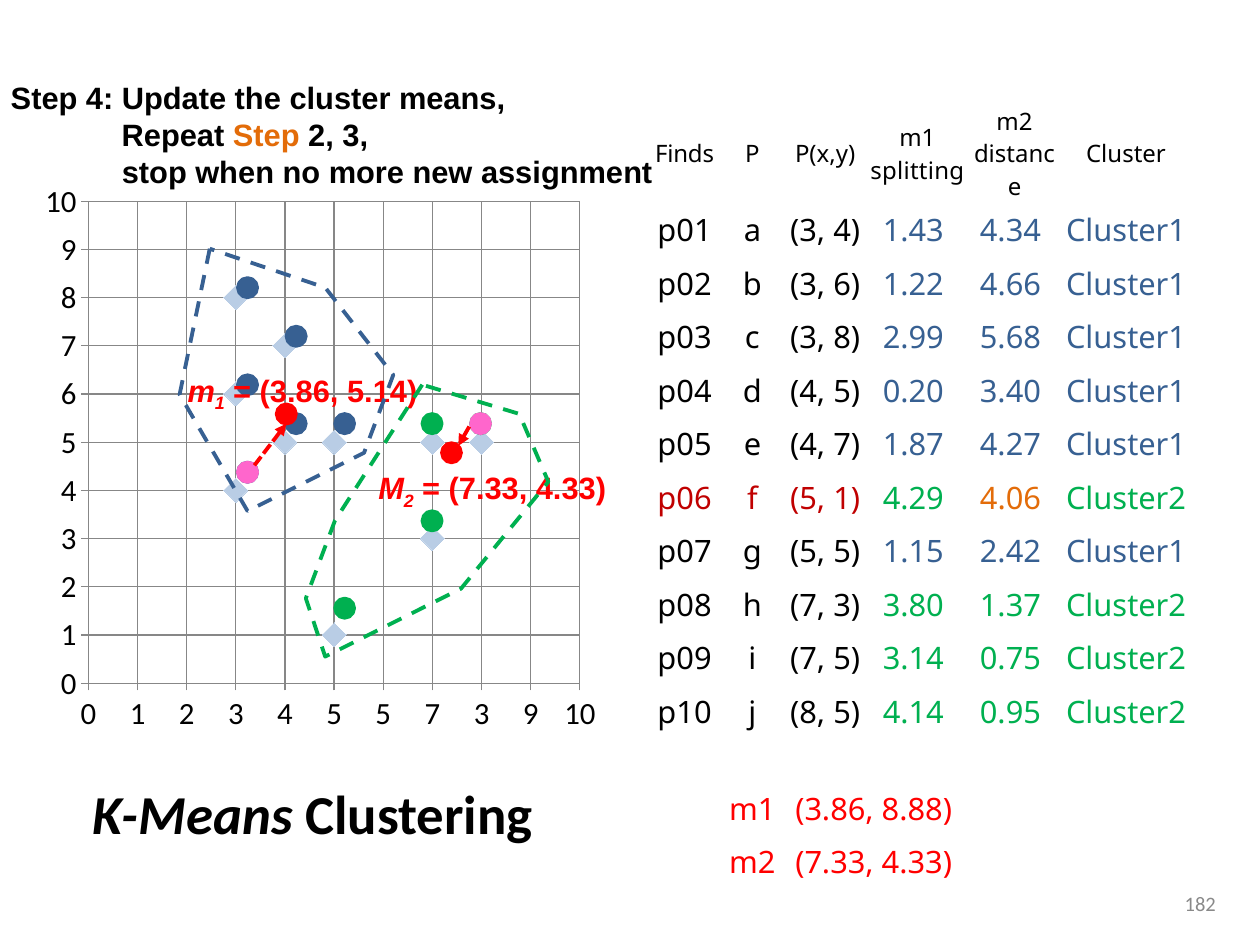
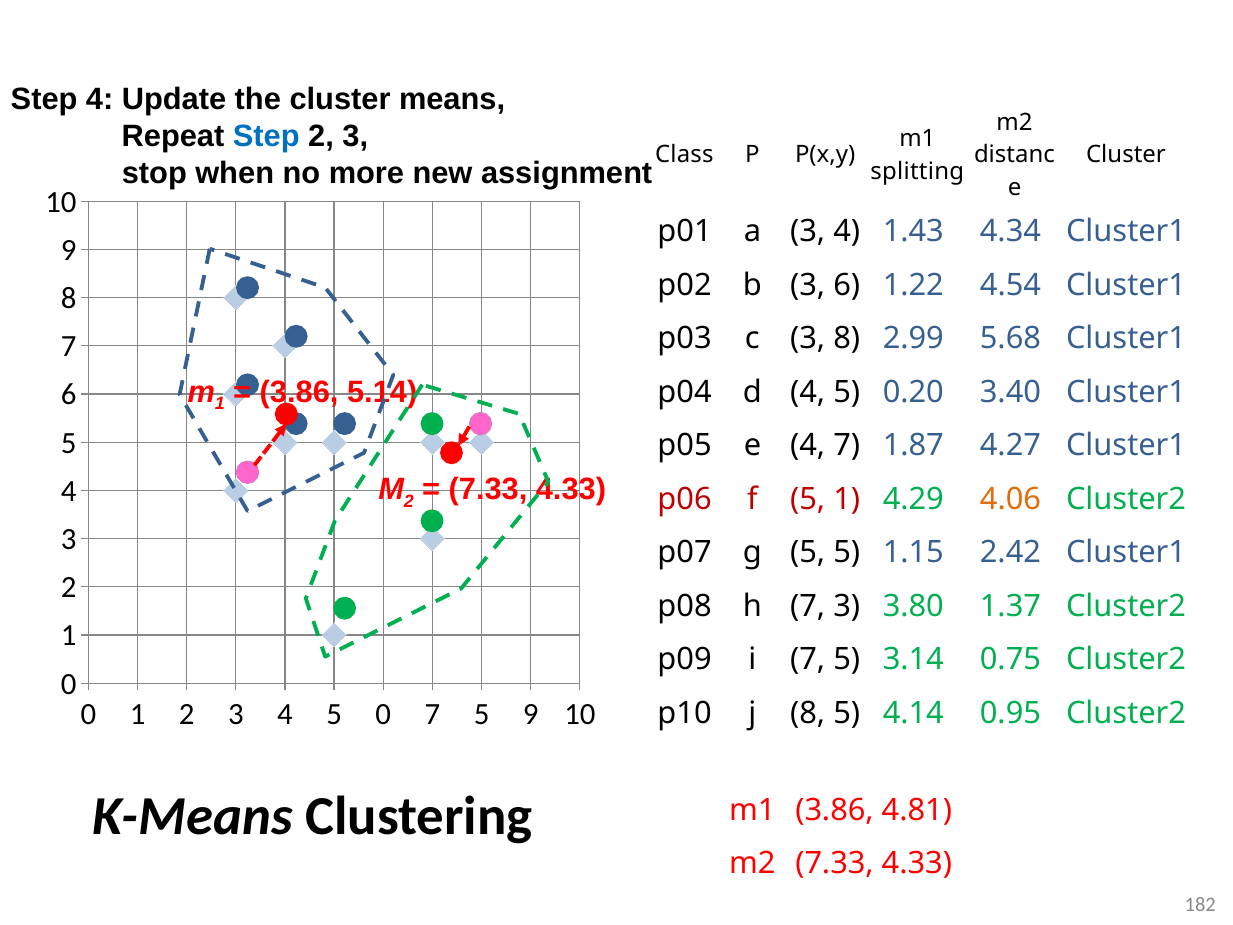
Step colour: orange -> blue (266, 136)
Finds: Finds -> Class (684, 155)
4.66: 4.66 -> 4.54 (1010, 285)
4 5 5: 5 -> 0 (383, 714)
3: 3 -> 5 (482, 714)
8.88: 8.88 -> 4.81 (917, 810)
